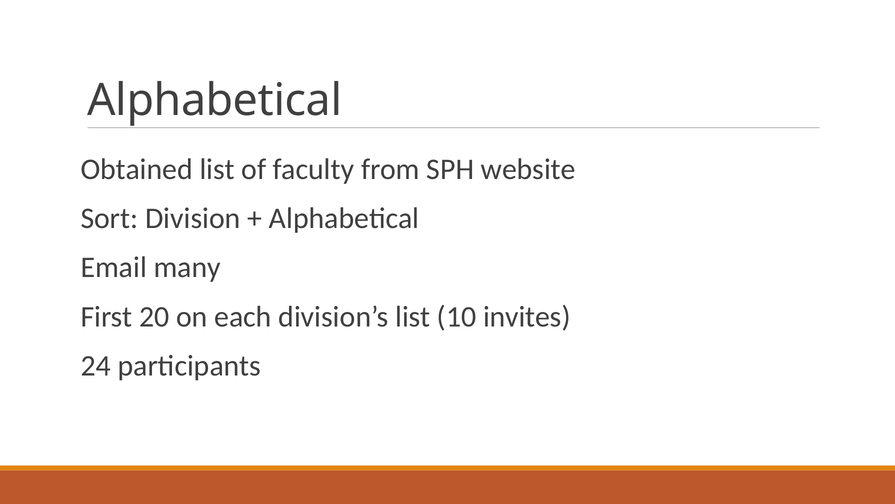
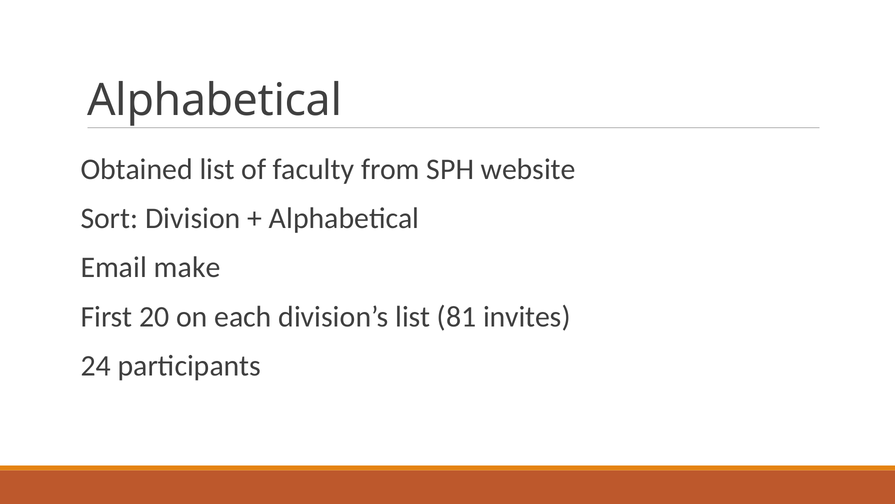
many: many -> make (187, 267)
10: 10 -> 81 (457, 316)
